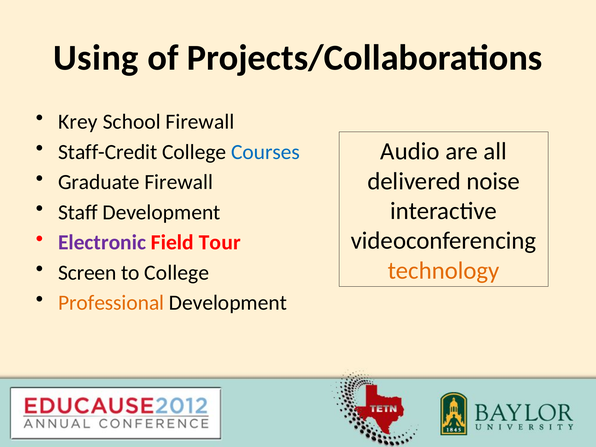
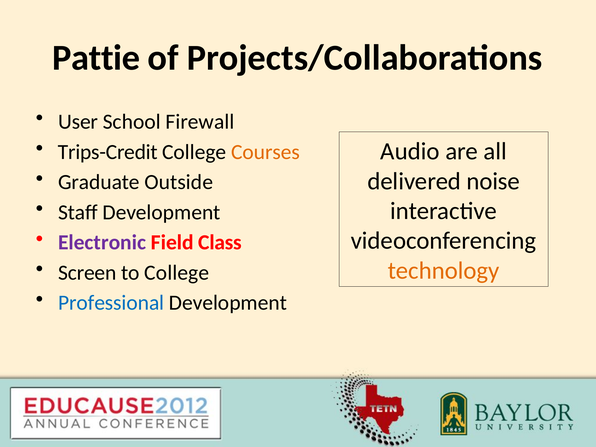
Using: Using -> Pattie (96, 58)
Krey: Krey -> User (78, 122)
Staff-Credit: Staff-Credit -> Trips-Credit (108, 152)
Courses colour: blue -> orange (265, 152)
Graduate Firewall: Firewall -> Outside (179, 182)
Tour: Tour -> Class (220, 242)
Professional colour: orange -> blue (111, 303)
